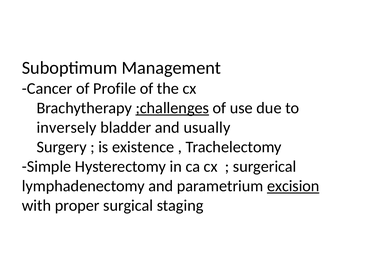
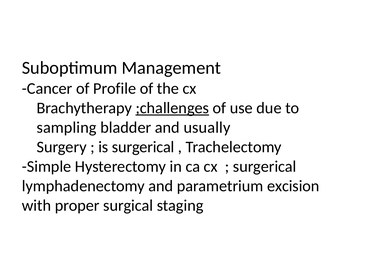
inversely: inversely -> sampling (67, 127)
is existence: existence -> surgerical (143, 147)
excision underline: present -> none (293, 186)
